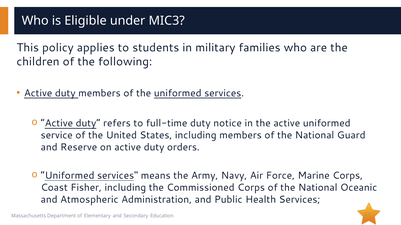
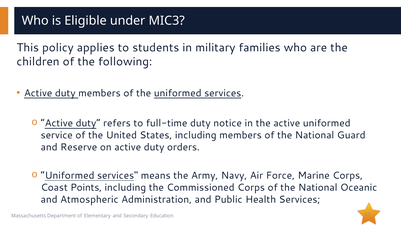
Fisher: Fisher -> Points (86, 188)
